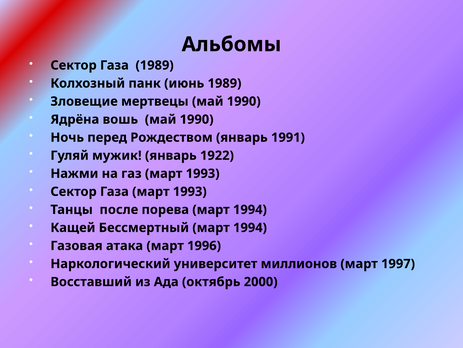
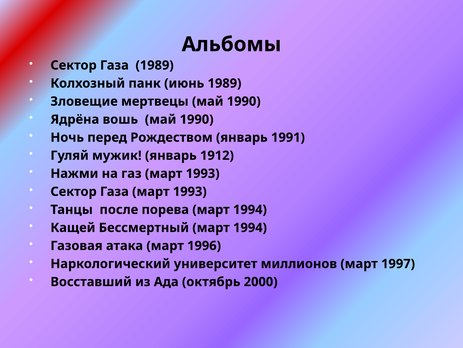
1922: 1922 -> 1912 (217, 155)
